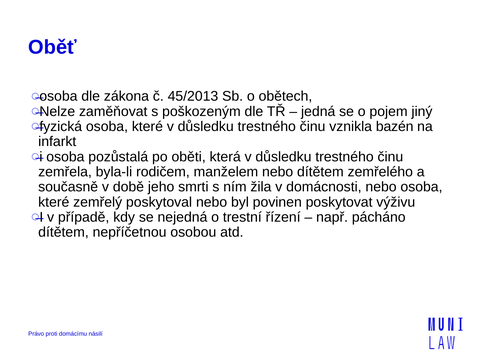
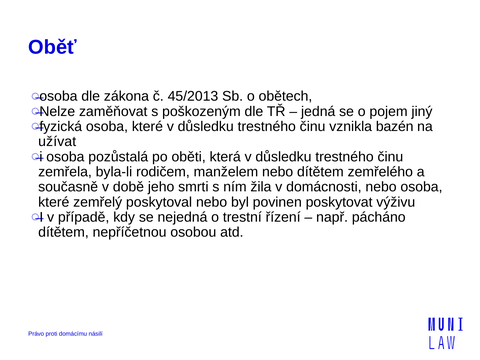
infarkt: infarkt -> užívat (57, 142)
